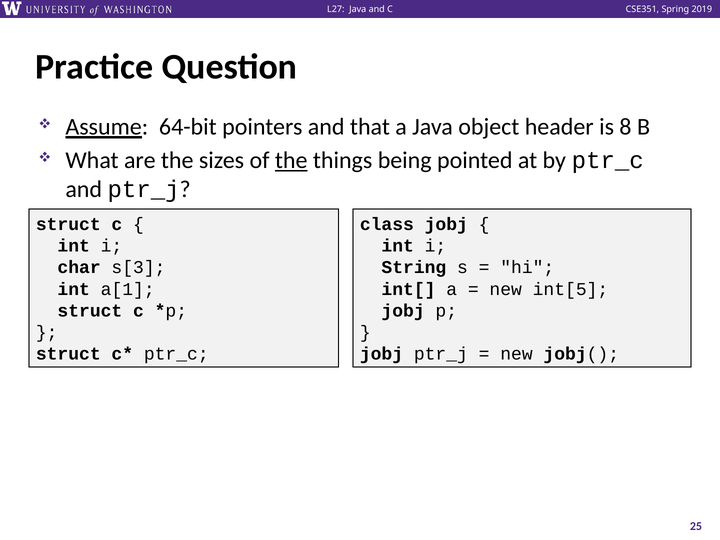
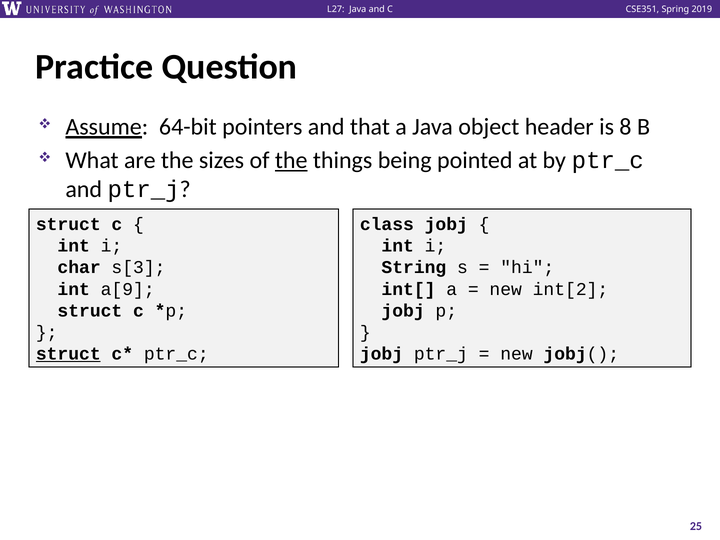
a[1: a[1 -> a[9 (128, 289)
int[5: int[5 -> int[2 (570, 289)
struct underline: none -> present (68, 354)
